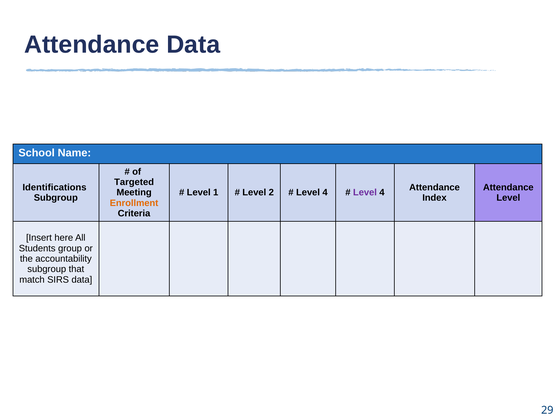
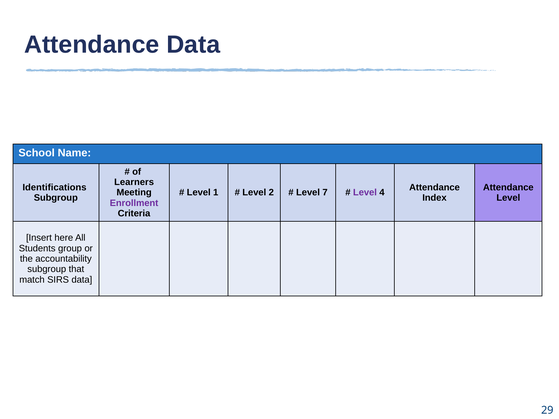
Targeted: Targeted -> Learners (134, 182)
4: 4 -> 7 (325, 193)
Enrollment colour: orange -> purple (134, 203)
